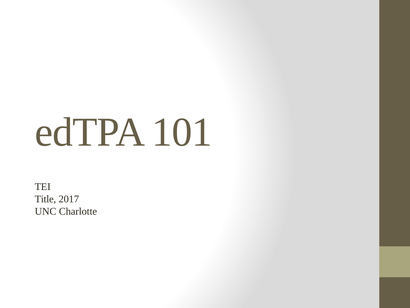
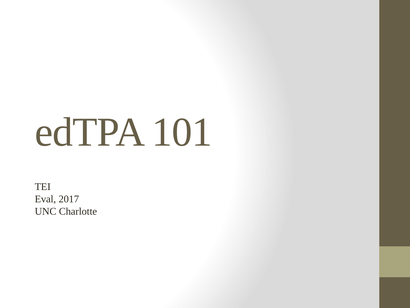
Title: Title -> Eval (45, 199)
